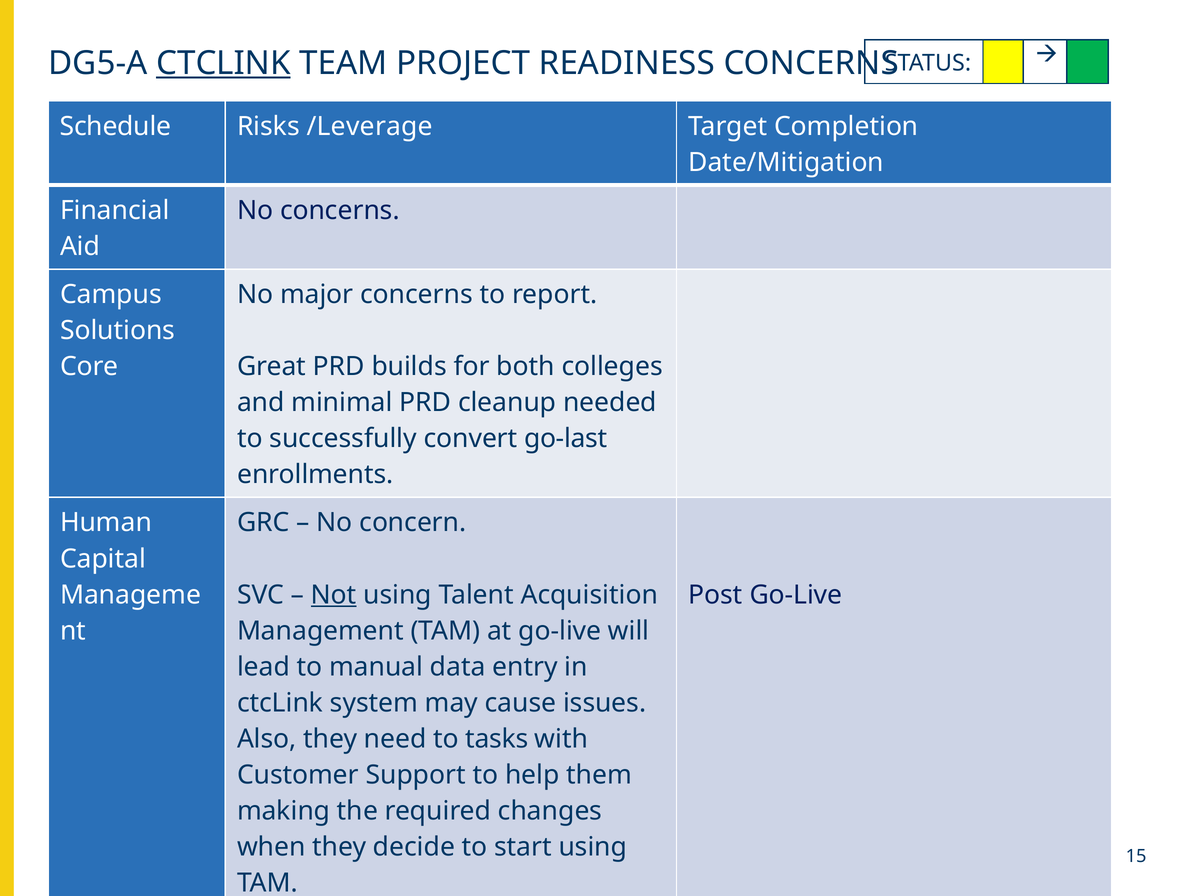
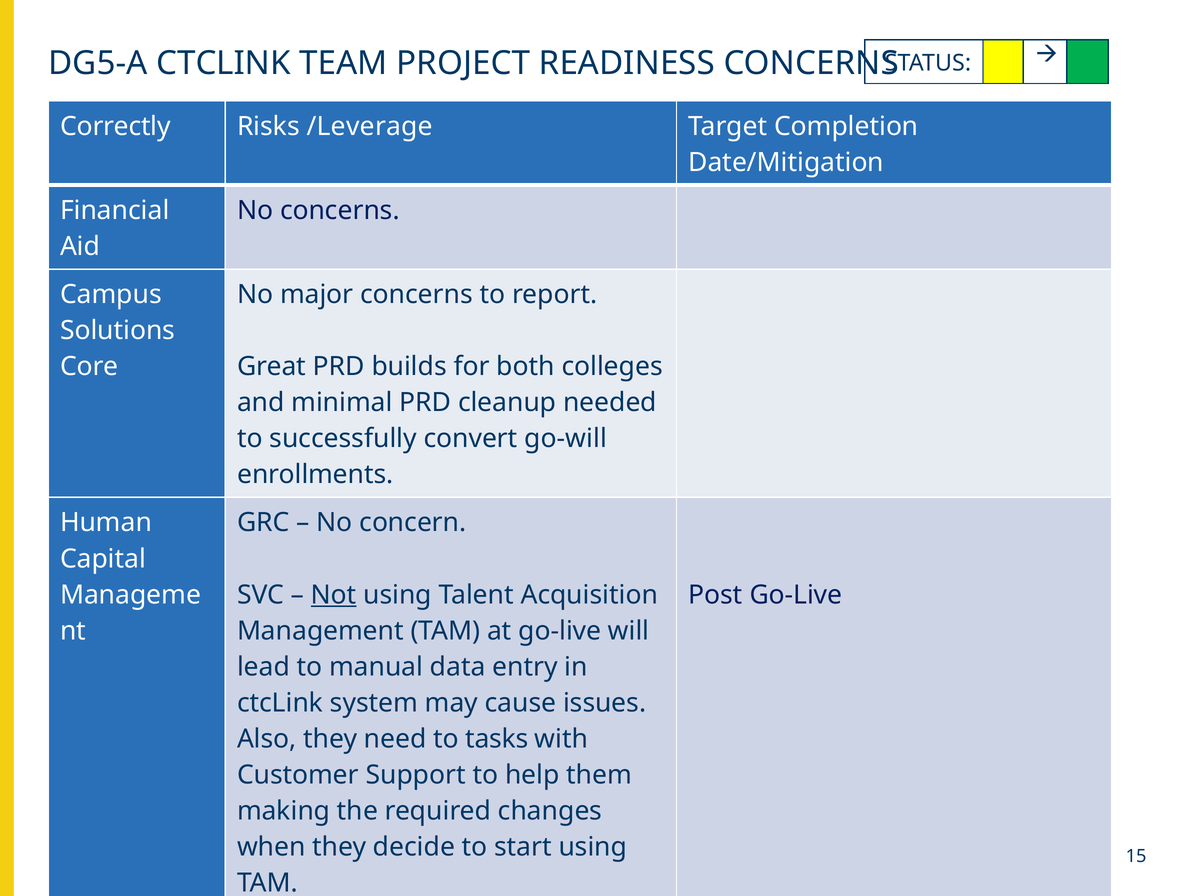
CTCLINK underline: present -> none (223, 63)
Schedule: Schedule -> Correctly (115, 127)
go-last: go-last -> go-will (566, 439)
